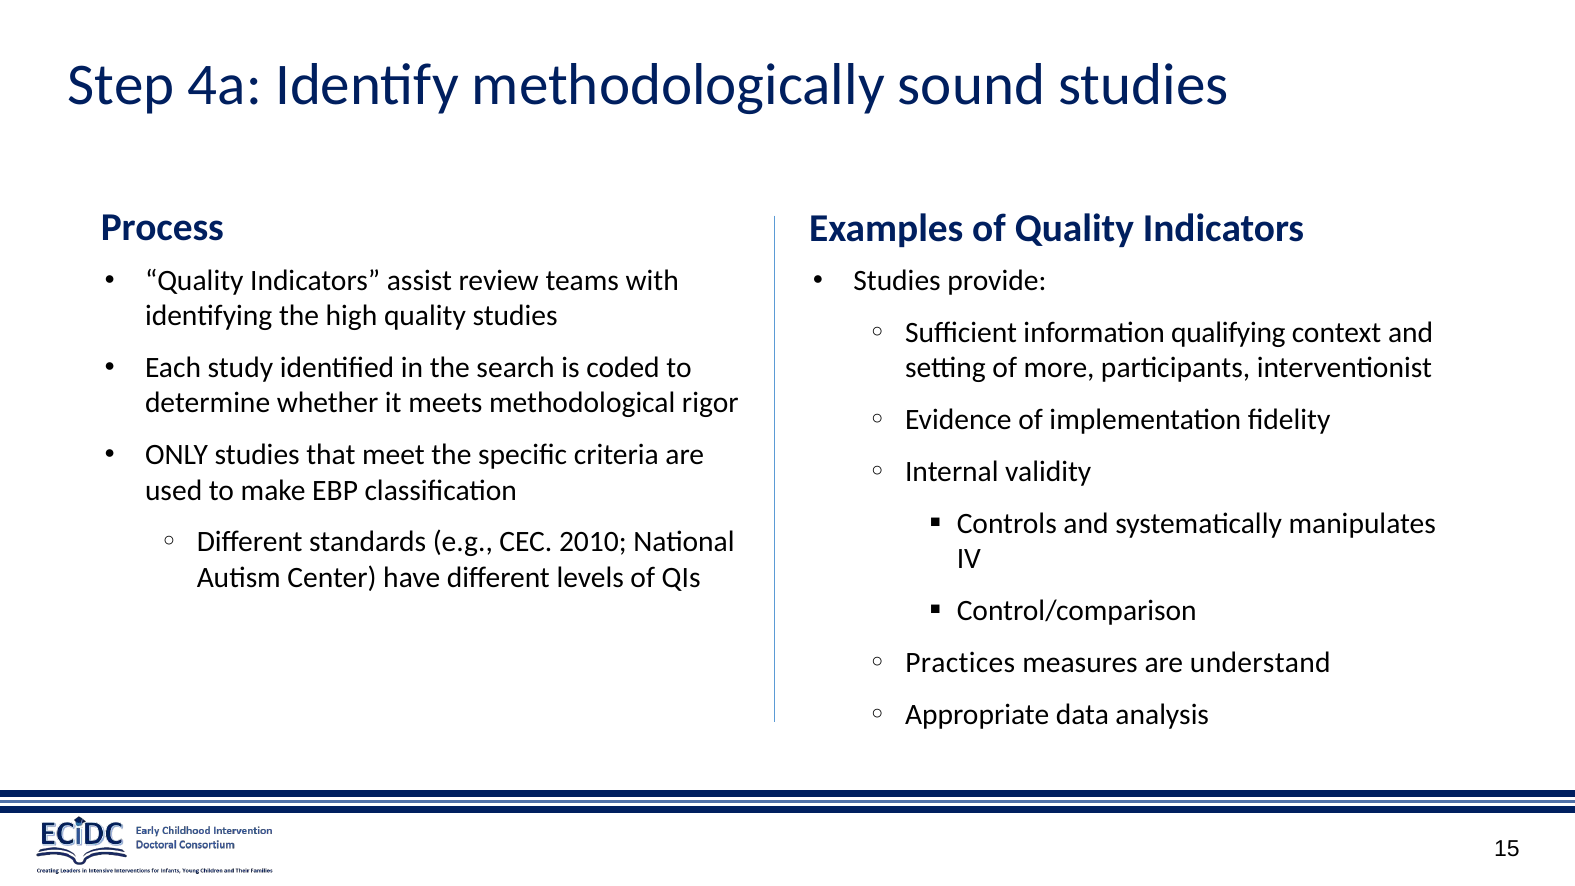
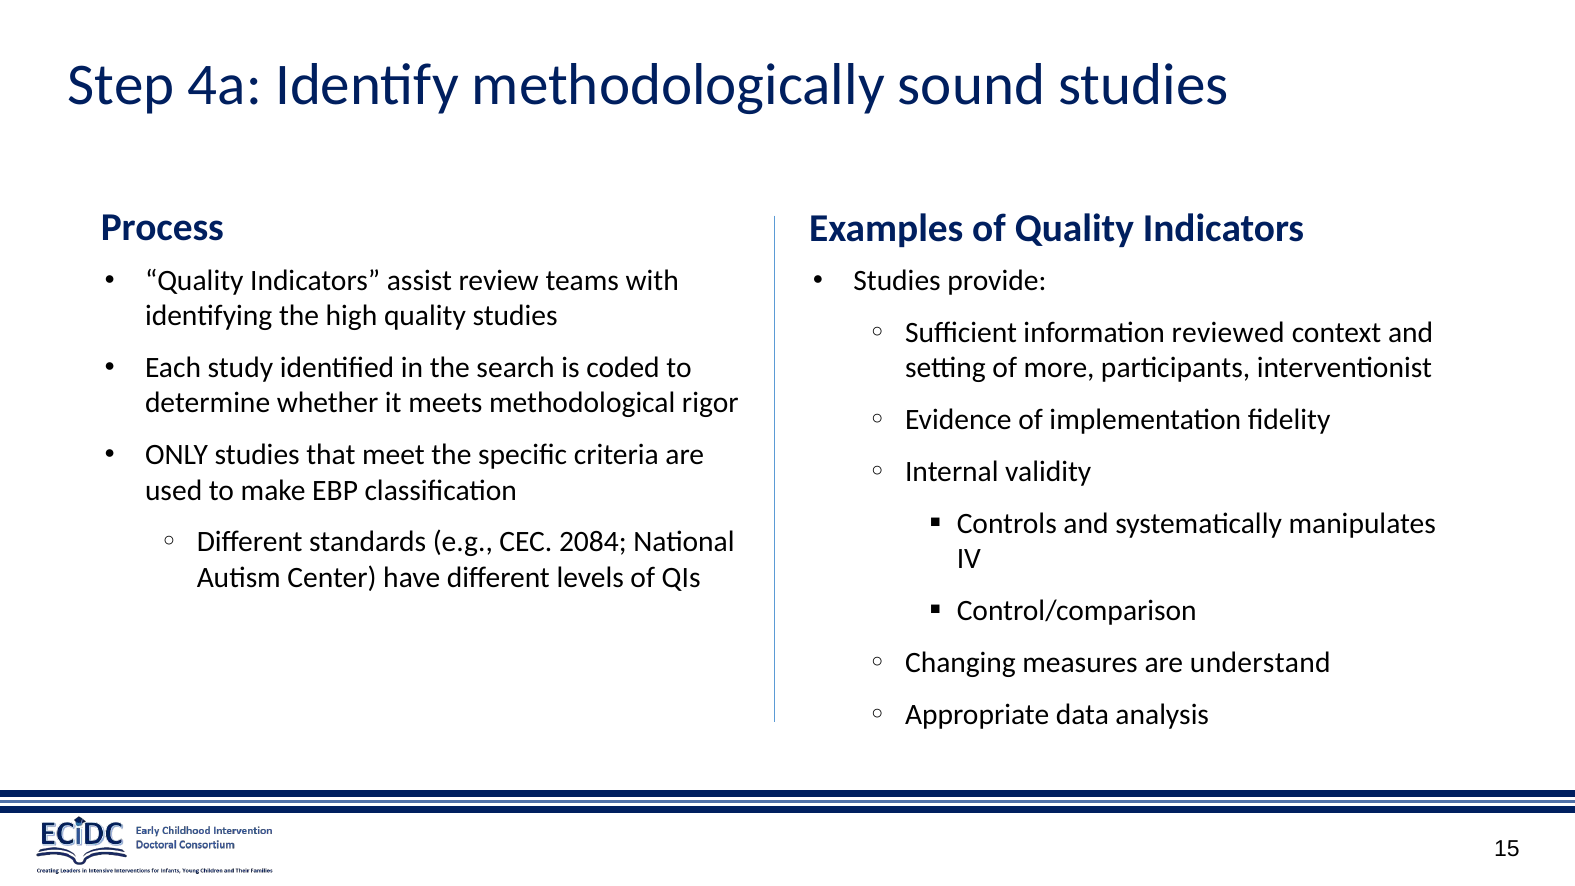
qualifying: qualifying -> reviewed (1228, 333)
2010: 2010 -> 2084 (593, 542)
Practices: Practices -> Changing (960, 663)
